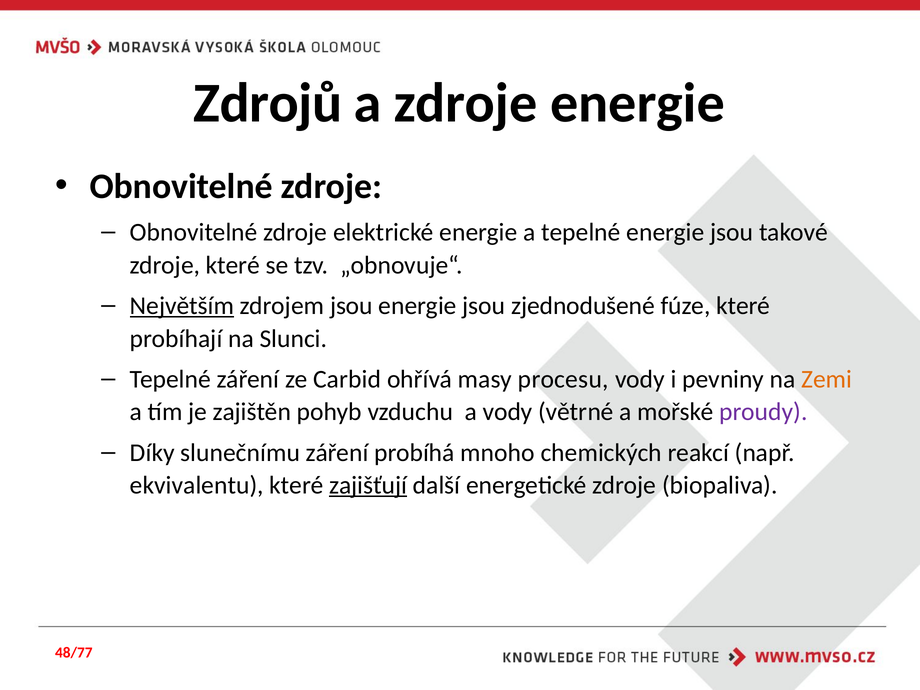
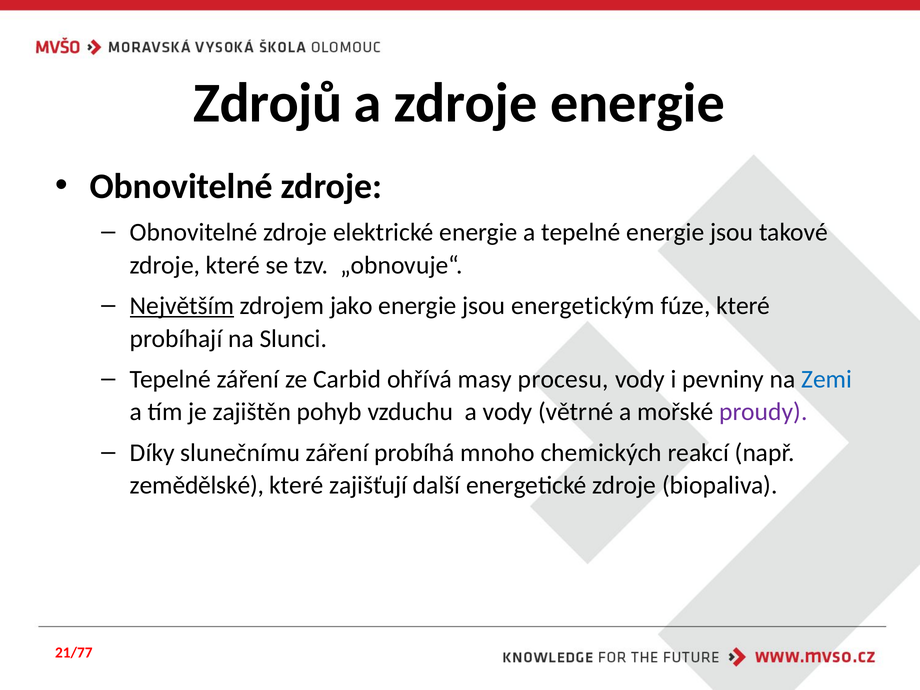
zdrojem jsou: jsou -> jako (351, 306)
zjednodušené: zjednodušené -> energetickým (583, 306)
Zemi colour: orange -> blue (827, 379)
ekvivalentu: ekvivalentu -> zemědělské (197, 485)
zajišťují underline: present -> none (368, 485)
48/77: 48/77 -> 21/77 (74, 653)
